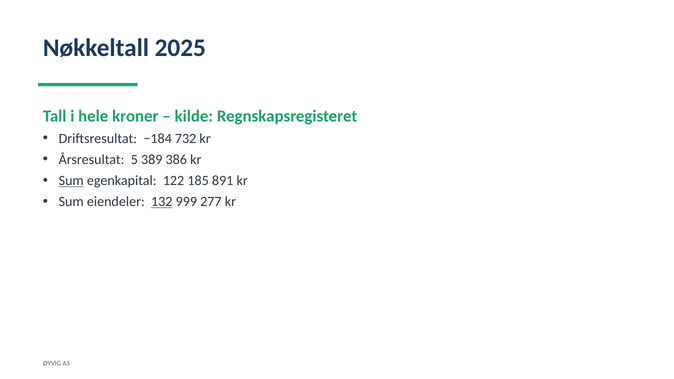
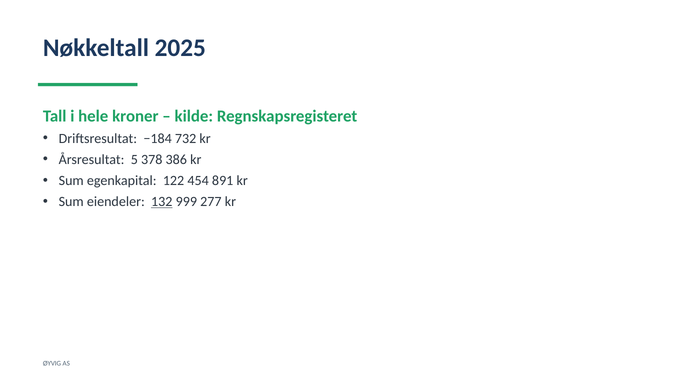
389: 389 -> 378 (152, 160)
Sum underline: present -> none (71, 181)
185: 185 -> 454 (198, 181)
